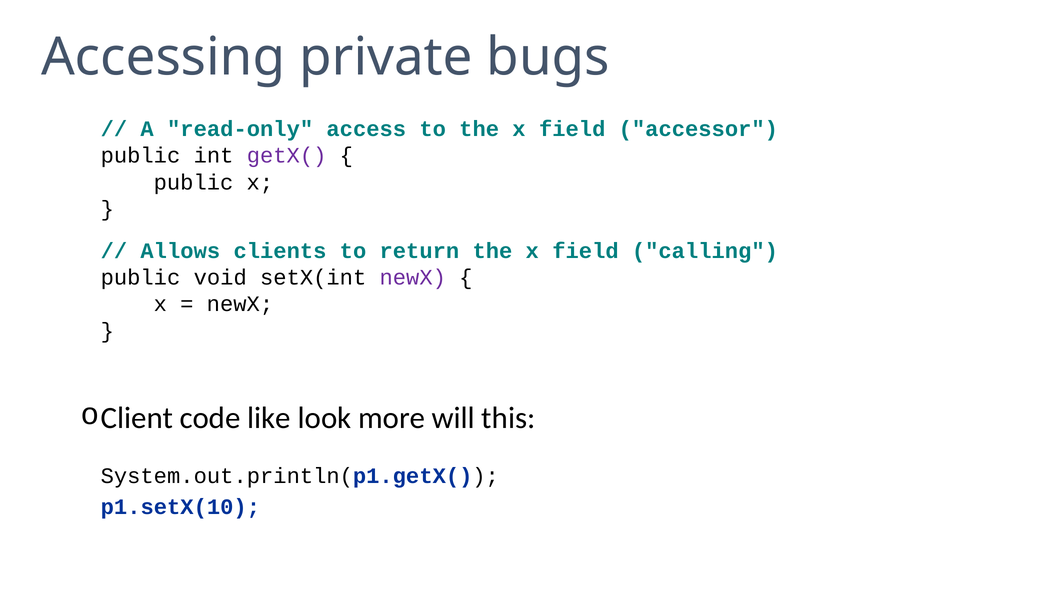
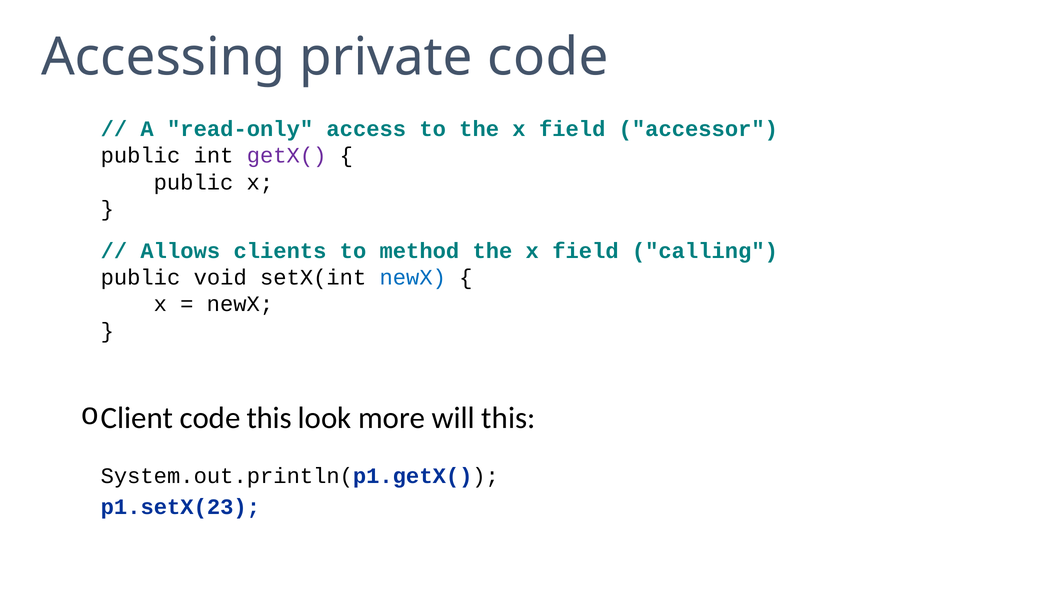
private bugs: bugs -> code (548, 57)
return: return -> method (419, 251)
newX colour: purple -> blue (413, 278)
code like: like -> this (269, 418)
p1.setX(10: p1.setX(10 -> p1.setX(23 (180, 507)
